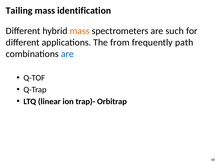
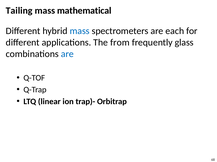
identification: identification -> mathematical (84, 11)
mass colour: orange -> blue (80, 31)
such: such -> each (175, 31)
path: path -> glass (184, 43)
